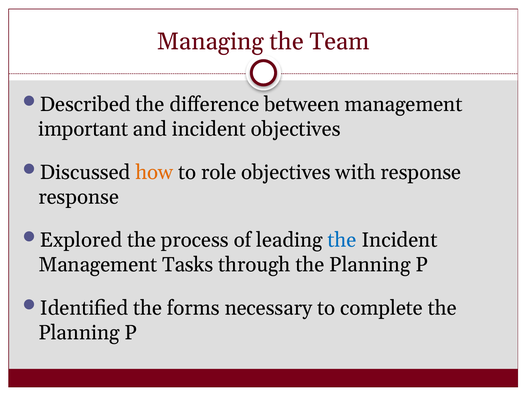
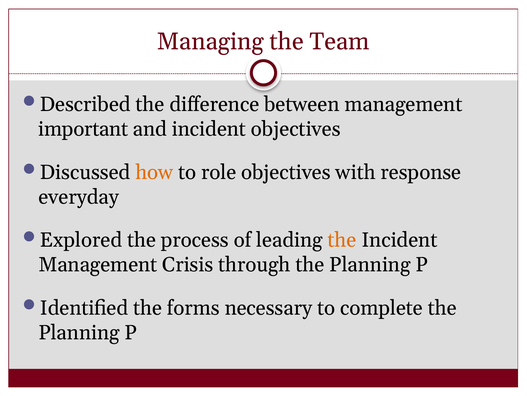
response: response -> everyday (79, 197)
the colour: blue -> orange (342, 240)
Tasks: Tasks -> Crisis (188, 264)
